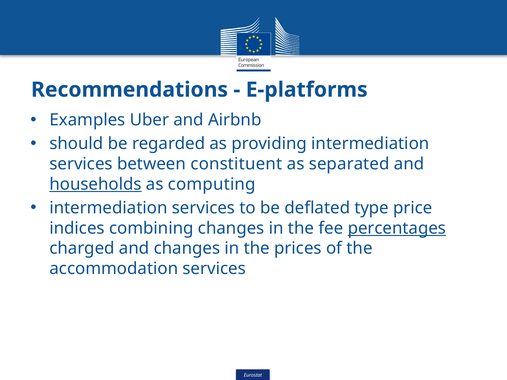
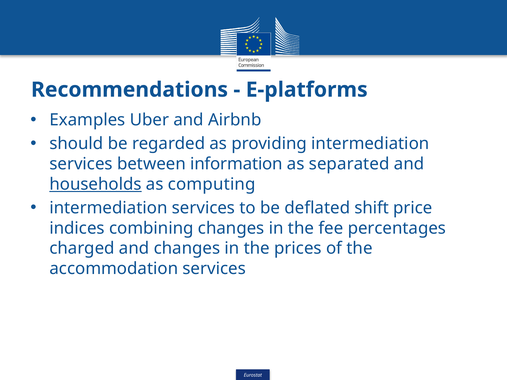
constituent: constituent -> information (236, 164)
type: type -> shift (372, 208)
percentages underline: present -> none (397, 228)
